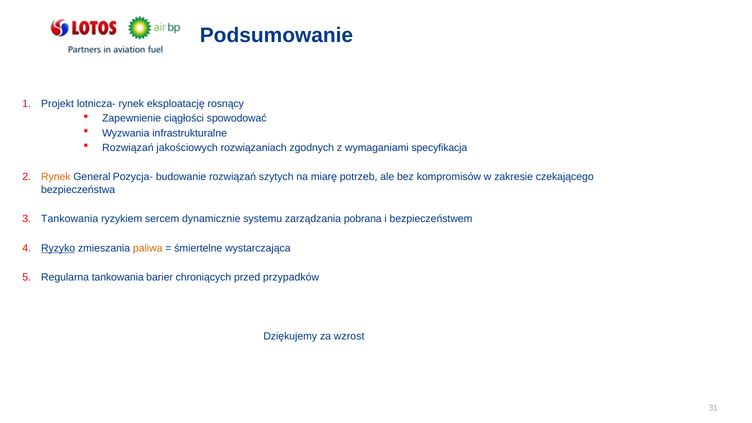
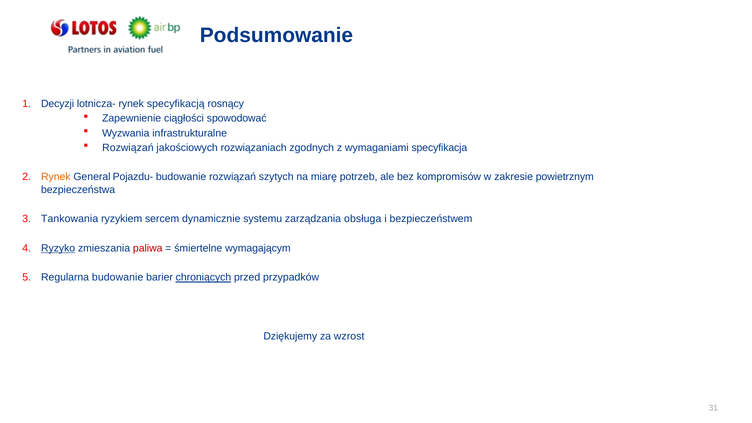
Projekt: Projekt -> Decyzji (58, 104)
eksploatację: eksploatację -> specyfikacją (176, 104)
Pozycja-: Pozycja- -> Pojazdu- (133, 177)
czekającego: czekającego -> powietrznym (565, 177)
pobrana: pobrana -> obsługa (363, 219)
paliwa colour: orange -> red (148, 248)
wystarczająca: wystarczająca -> wymagającym (258, 248)
Regularna tankowania: tankowania -> budowanie (118, 278)
chroniących underline: none -> present (203, 278)
